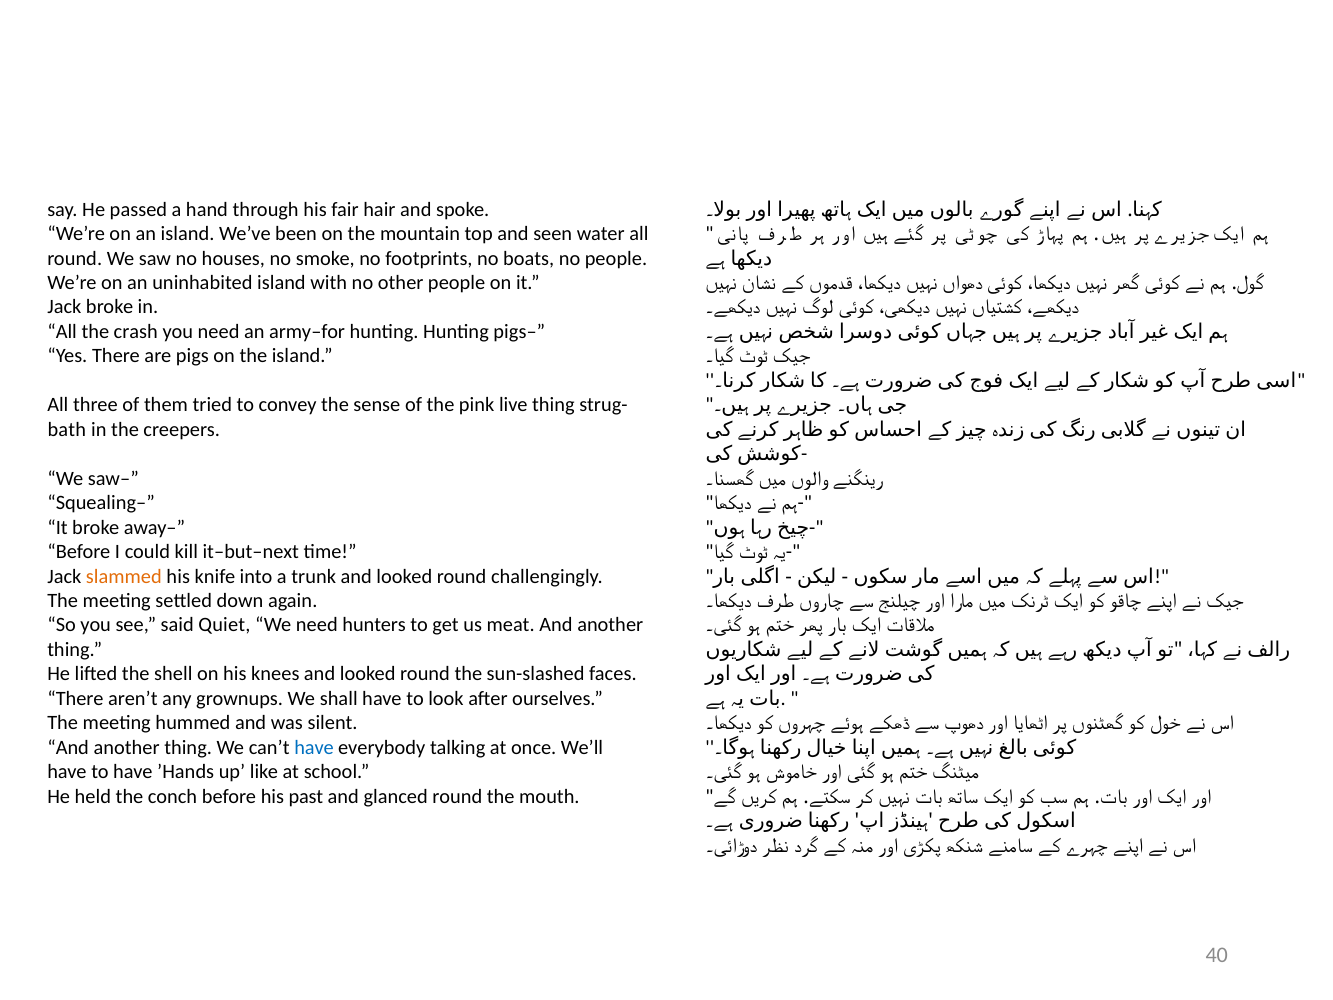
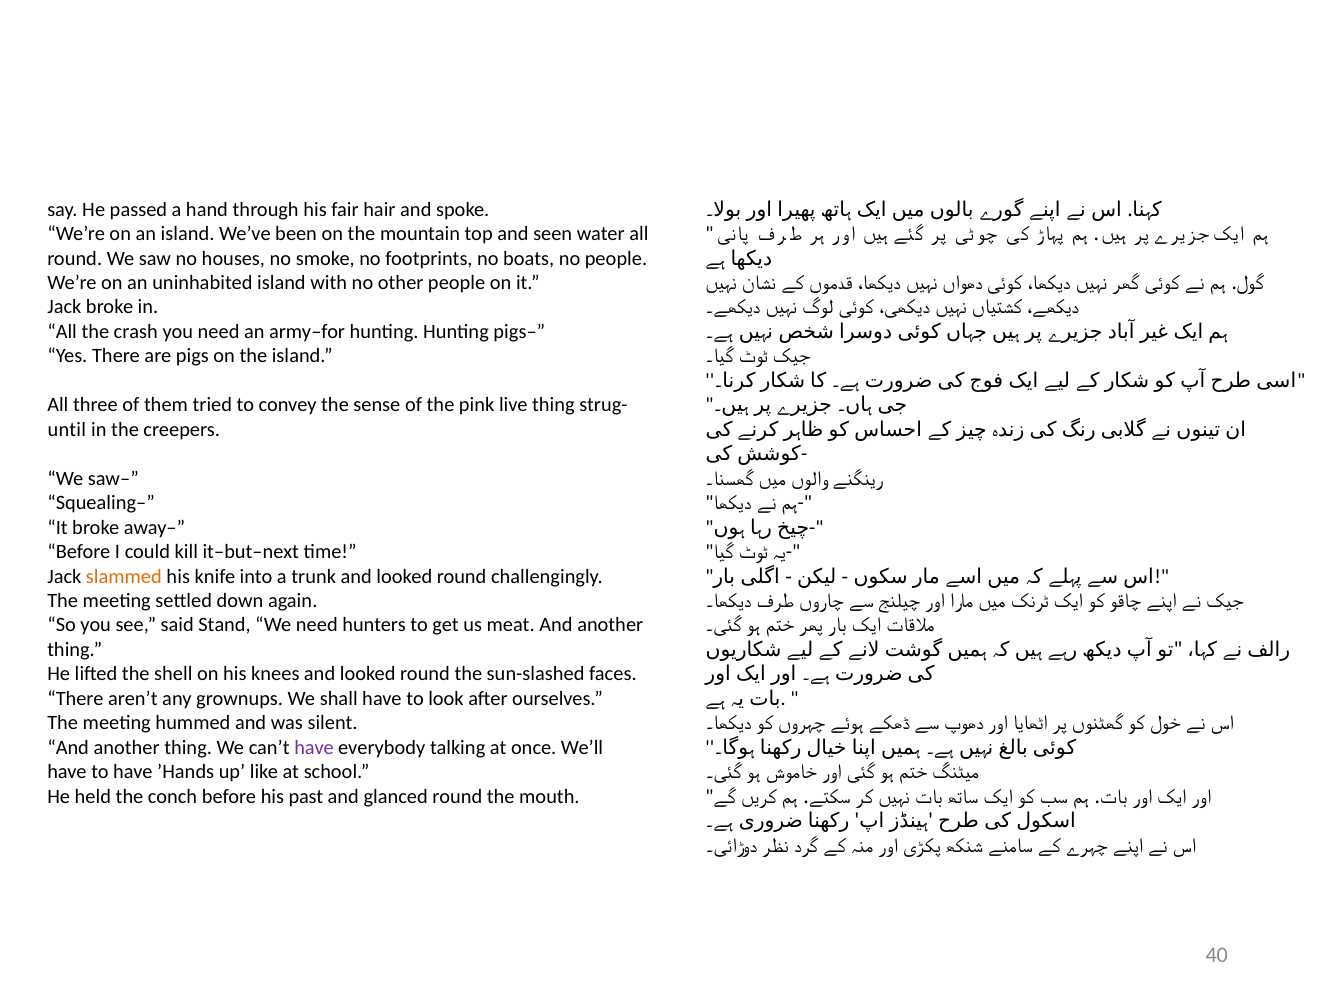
bath: bath -> until (67, 429)
Quiet: Quiet -> Stand (225, 625)
have colour: blue -> purple (314, 747)
